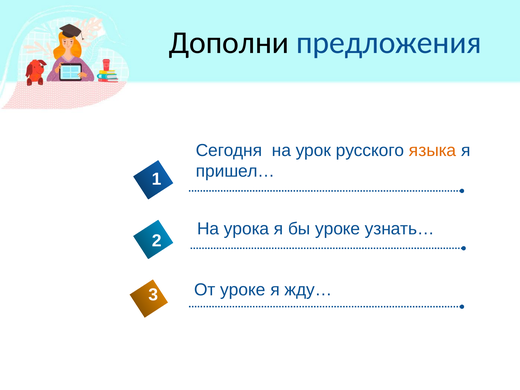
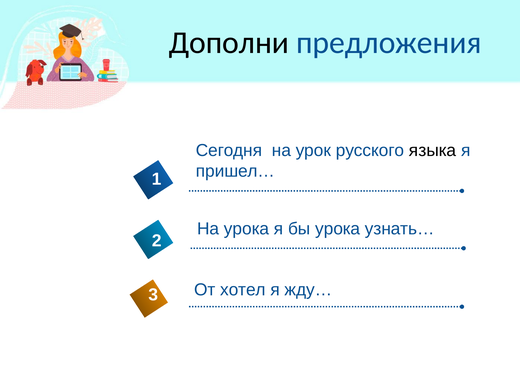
языка colour: orange -> black (433, 150)
бы уроке: уроке -> урока (338, 229)
От уроке: уроке -> хотел (243, 290)
